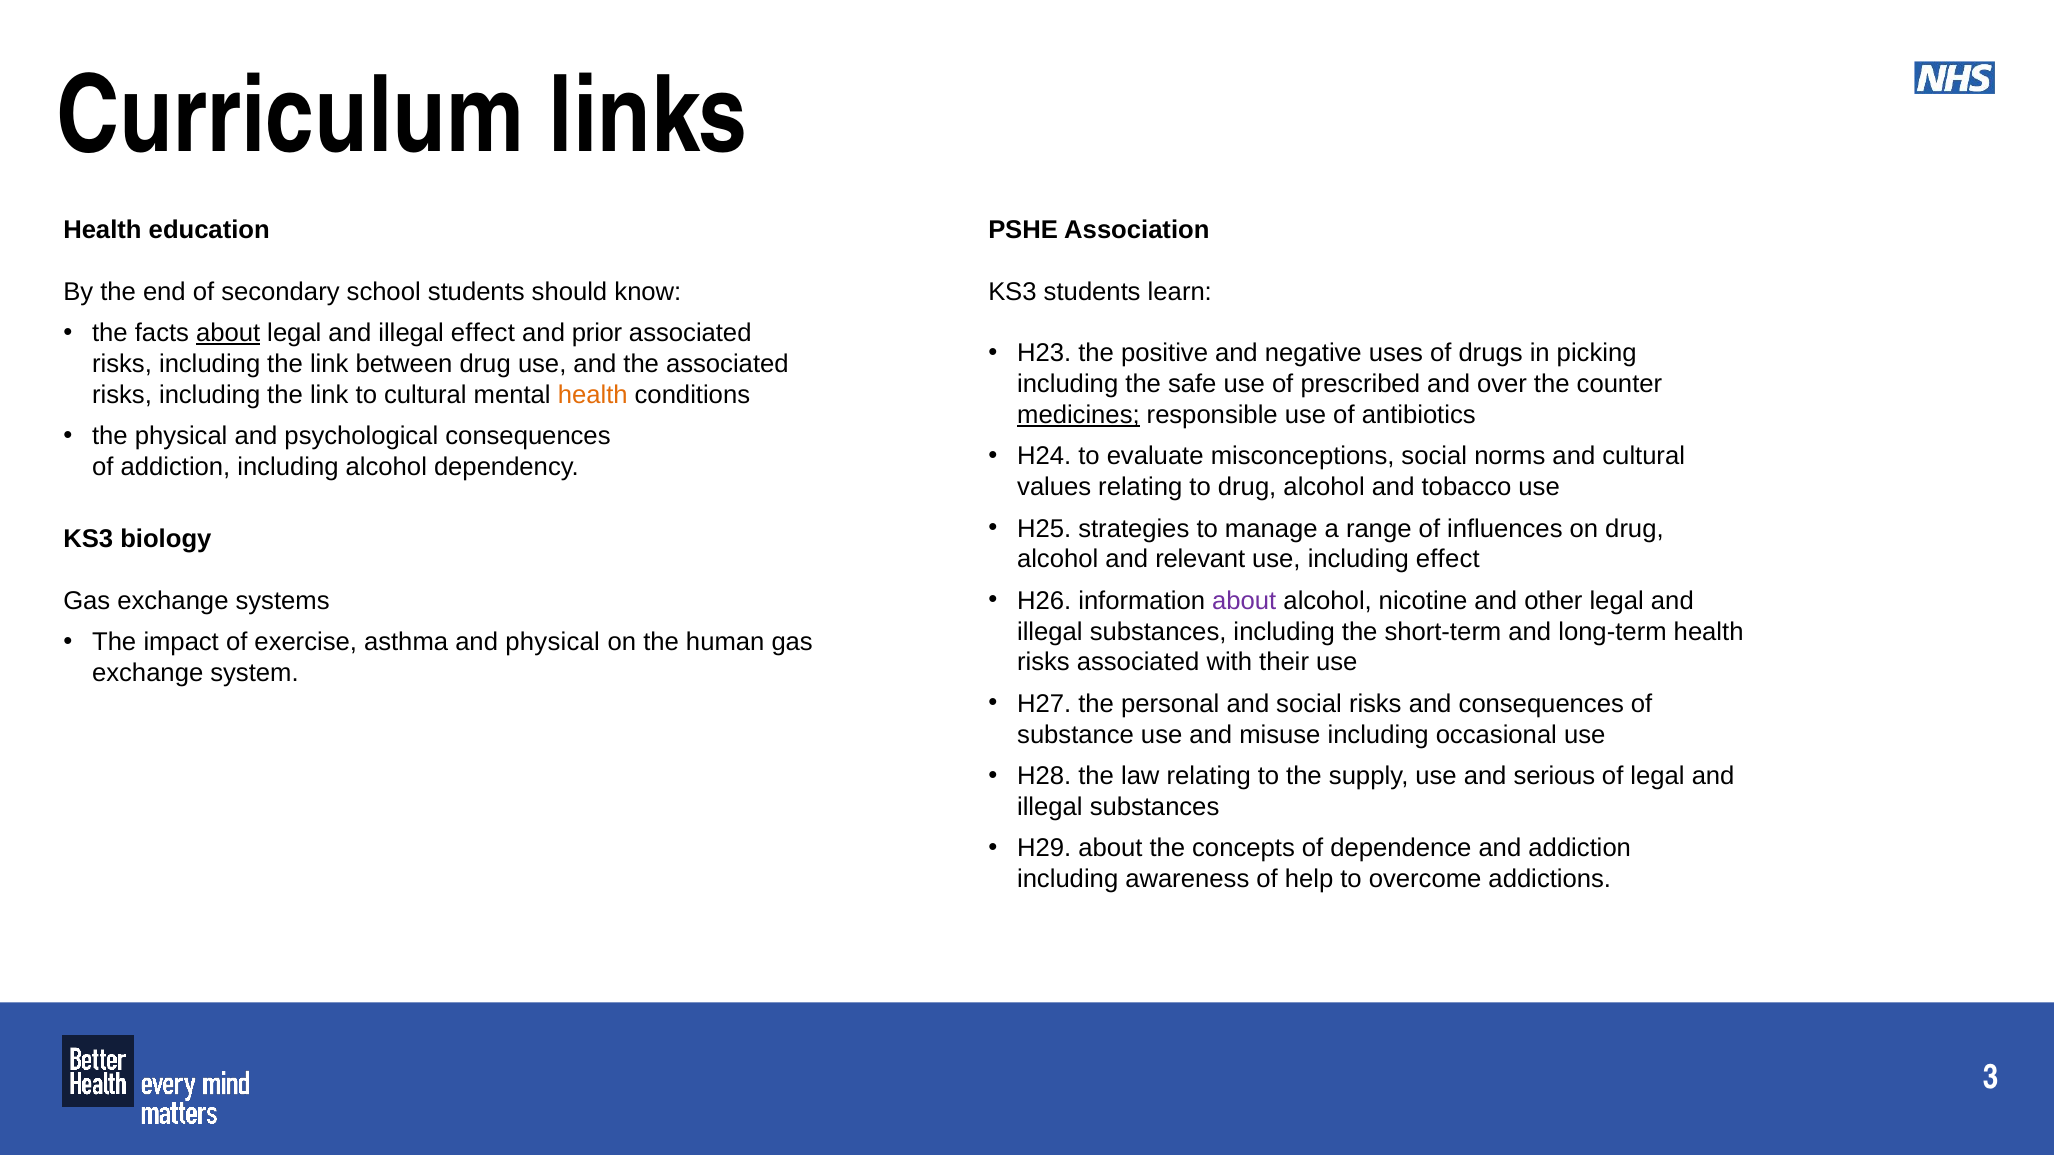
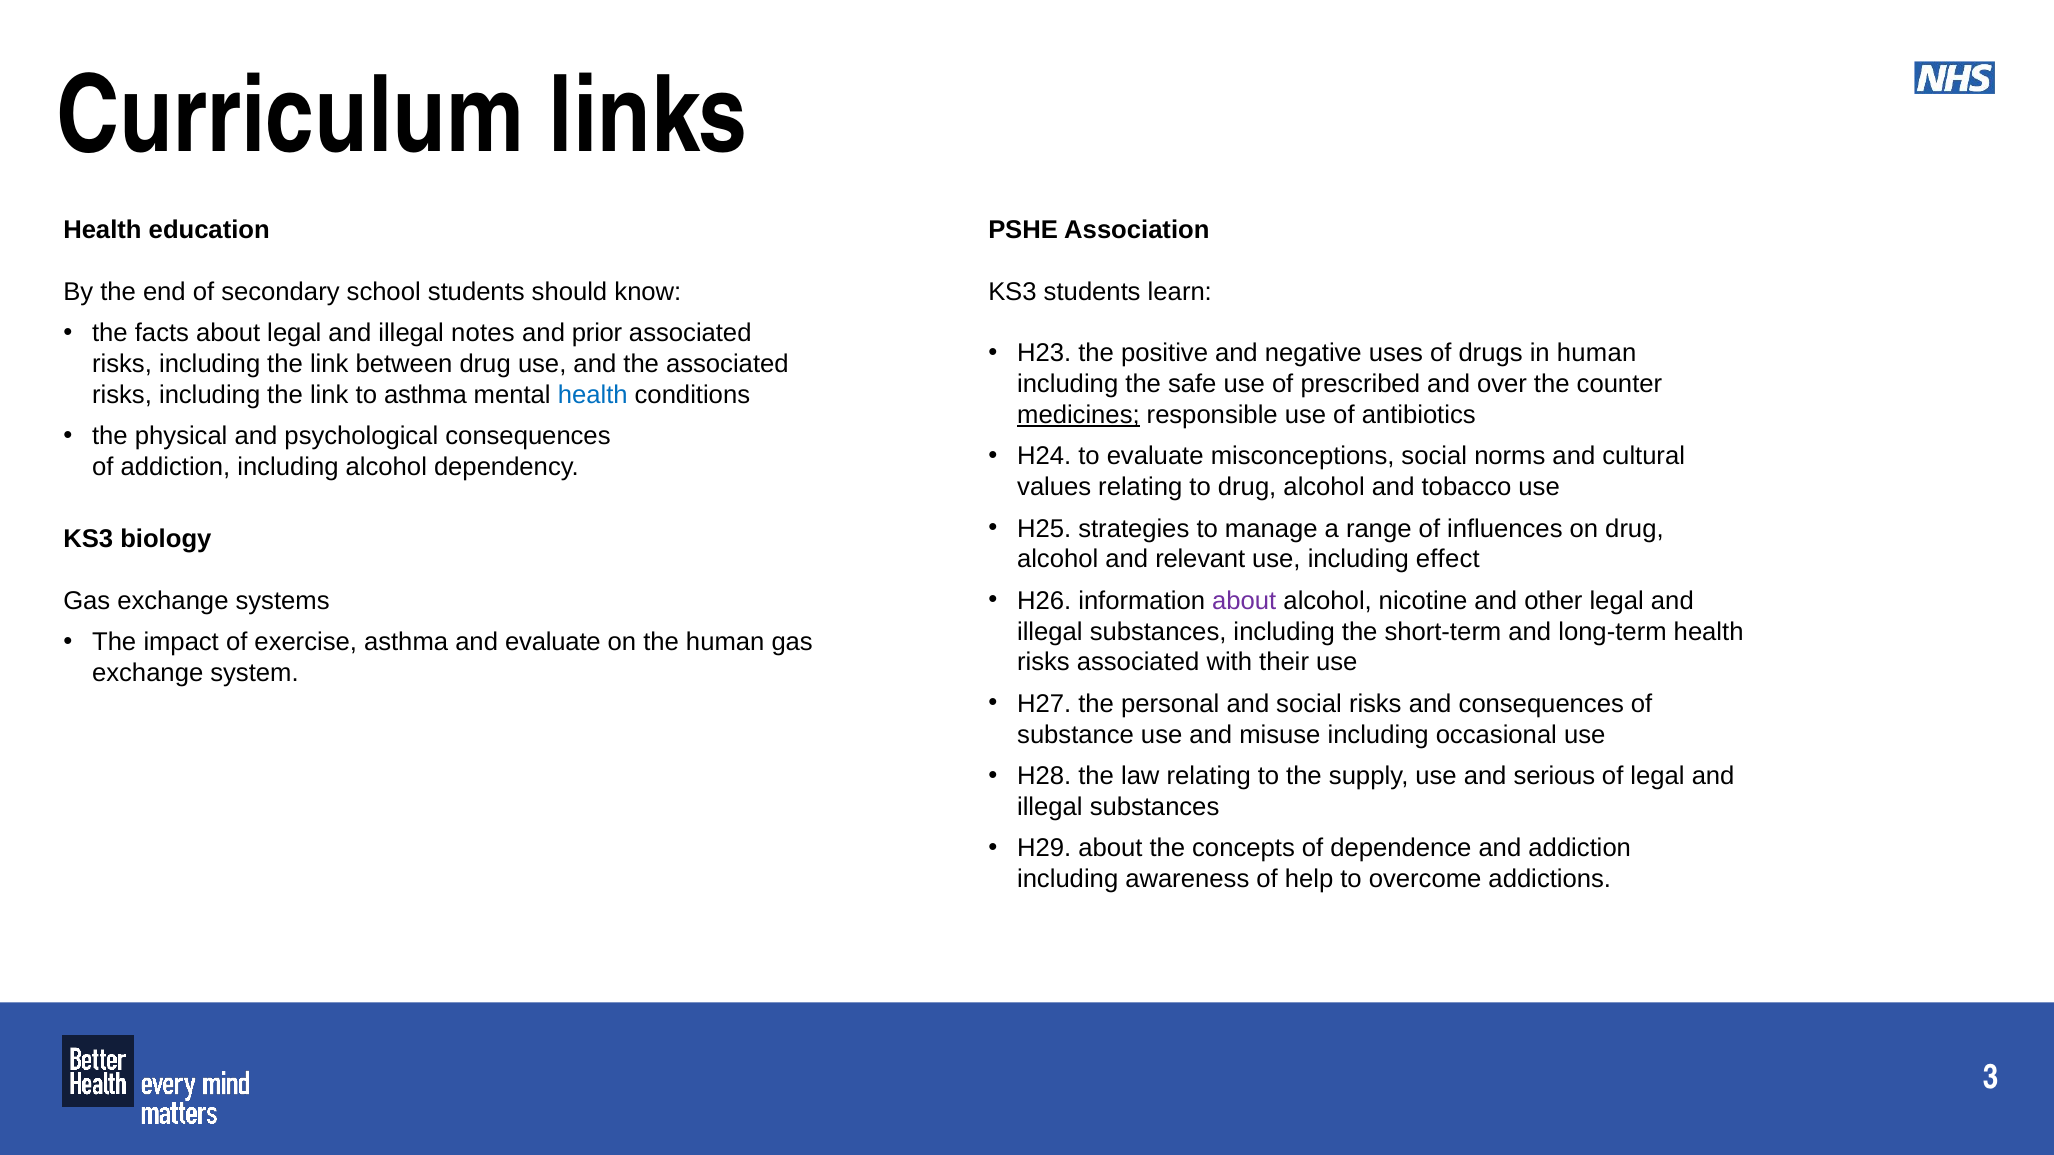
about underline: present -> none (228, 333)
illegal effect: effect -> notes (483, 333)
in picking: picking -> human (1597, 353)
to cultural: cultural -> asthma (425, 395)
health colour: orange -> blue (593, 395)
and physical: physical -> evaluate (553, 643)
